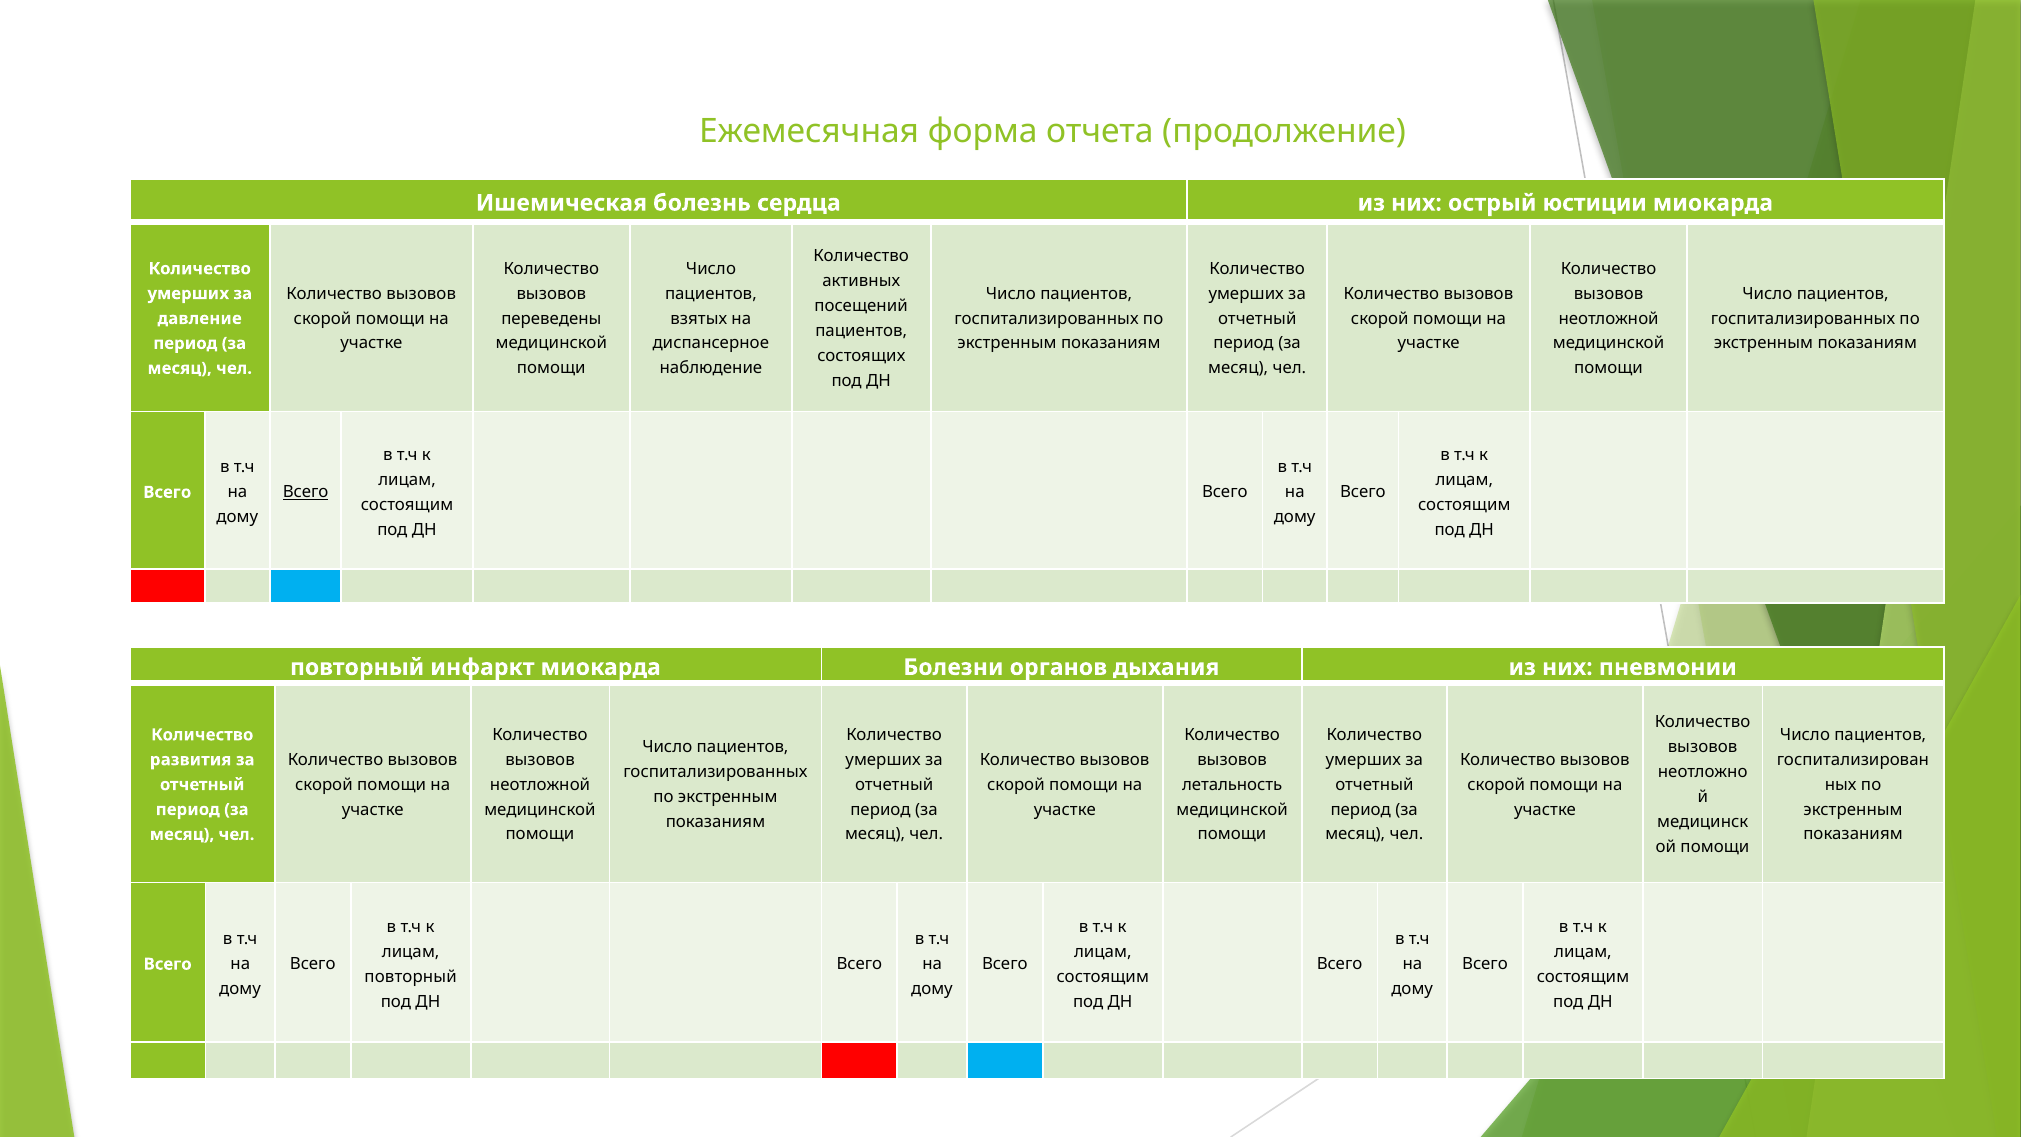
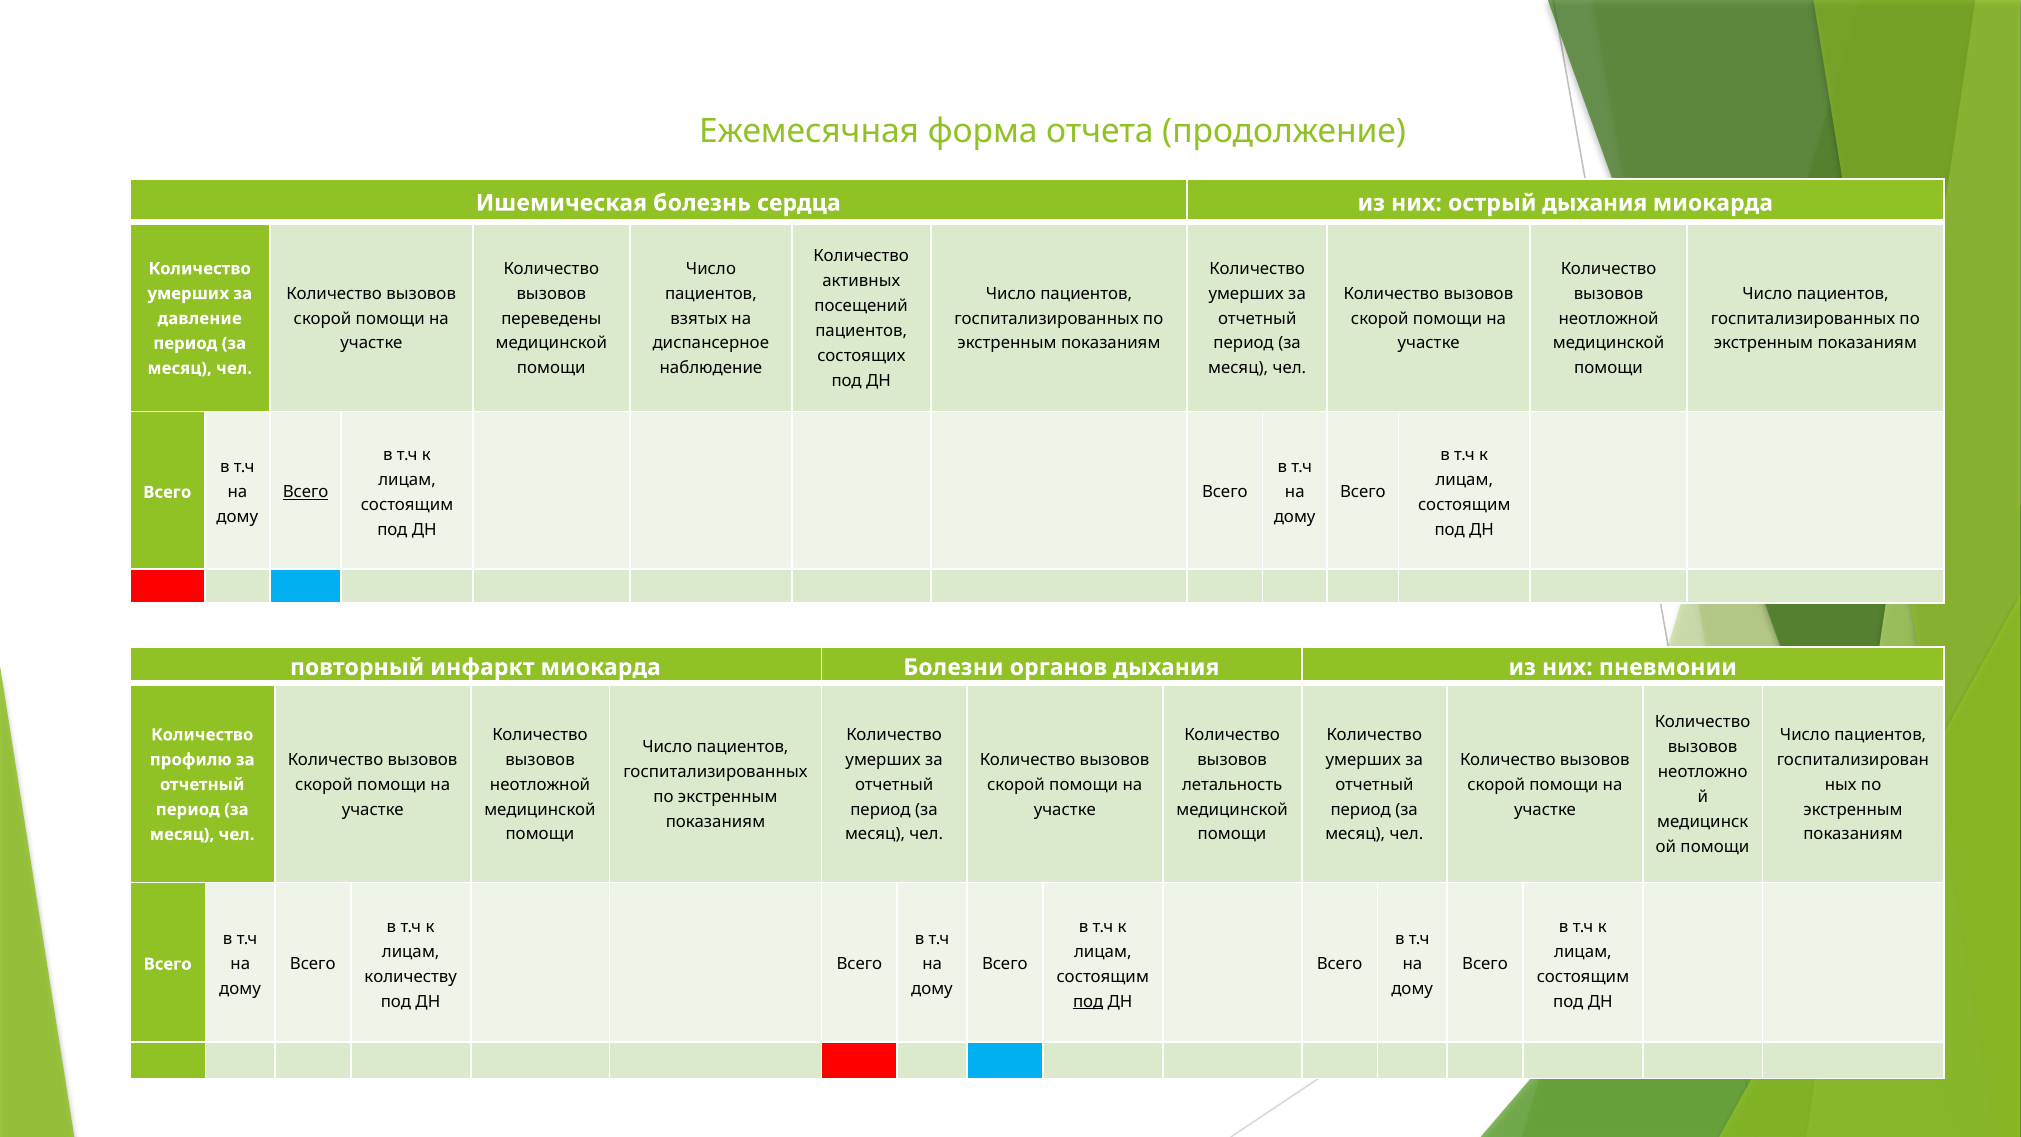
острый юстиции: юстиции -> дыхания (1595, 203)
развития: развития -> профилю (191, 760)
повторный: повторный -> количеству (411, 976)
под underline: none -> present (1088, 1001)
